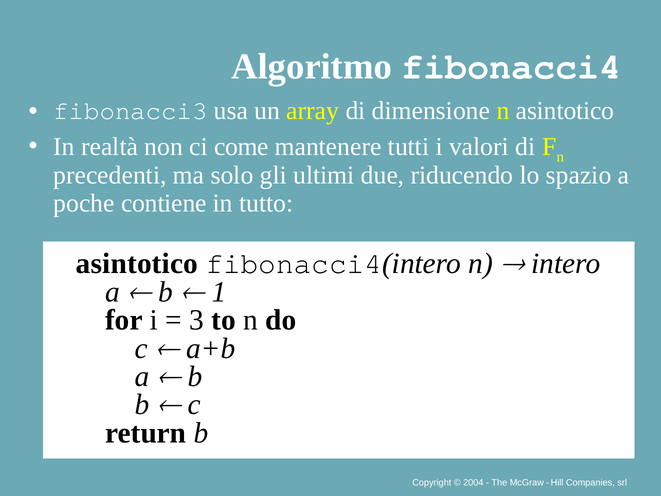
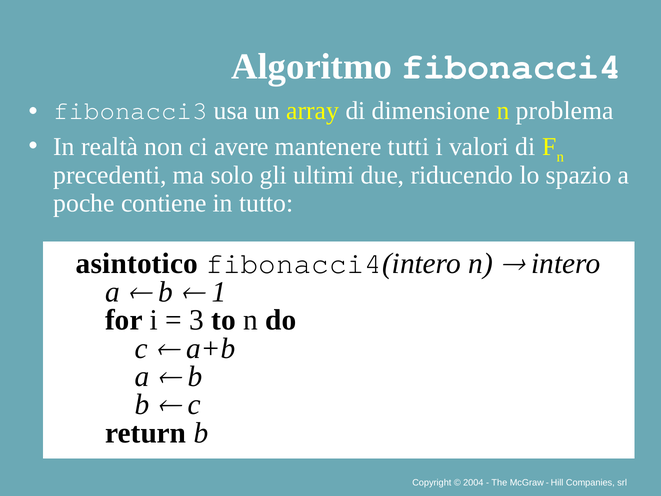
n asintotico: asintotico -> problema (565, 111)
come: come -> avere (241, 147)
